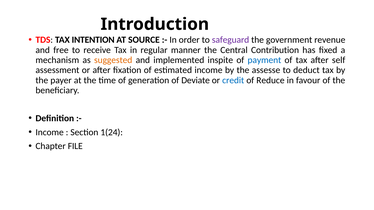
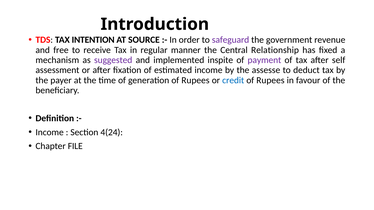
Contribution: Contribution -> Relationship (275, 50)
suggested colour: orange -> purple (113, 60)
payment colour: blue -> purple (264, 60)
generation of Deviate: Deviate -> Rupees (195, 80)
Reduce: Reduce -> Rupees (270, 80)
1(24: 1(24 -> 4(24 (112, 132)
